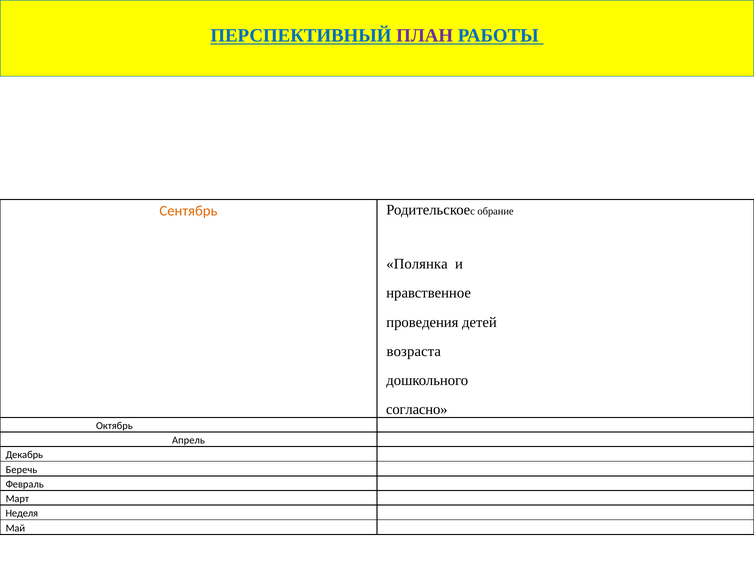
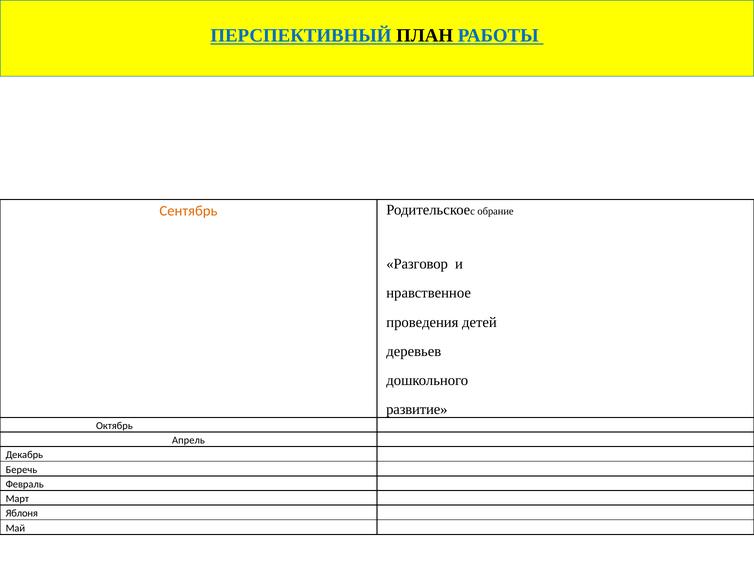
ПЛАН colour: purple -> black (425, 35)
Полянка: Полянка -> Разговор (417, 264)
возраста: возраста -> деревьев (414, 352)
согласно: согласно -> развитие (417, 410)
Неделя: Неделя -> Яблоня (22, 514)
